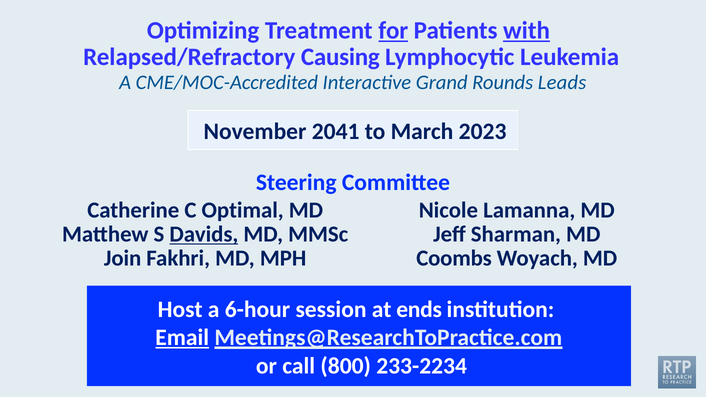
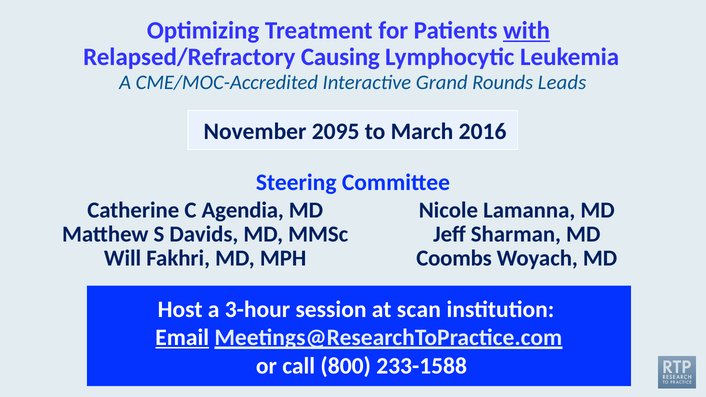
for underline: present -> none (393, 30)
2041: 2041 -> 2095 (336, 131)
2023: 2023 -> 2016 (483, 131)
Optimal: Optimal -> Agendia (243, 210)
Davids underline: present -> none (204, 234)
Join: Join -> Will (123, 258)
6-hour: 6-hour -> 3-hour (257, 309)
ends: ends -> scan (419, 309)
233-2234: 233-2234 -> 233-1588 (422, 366)
